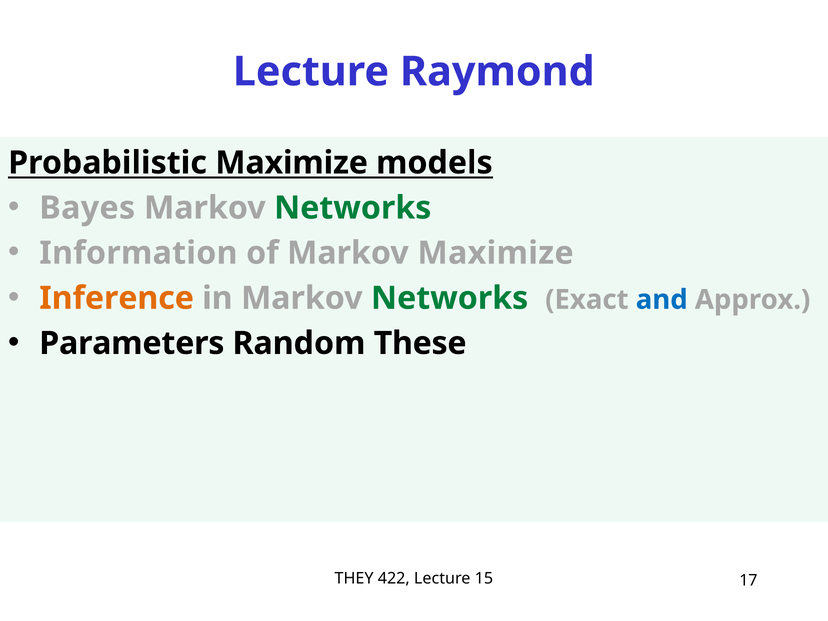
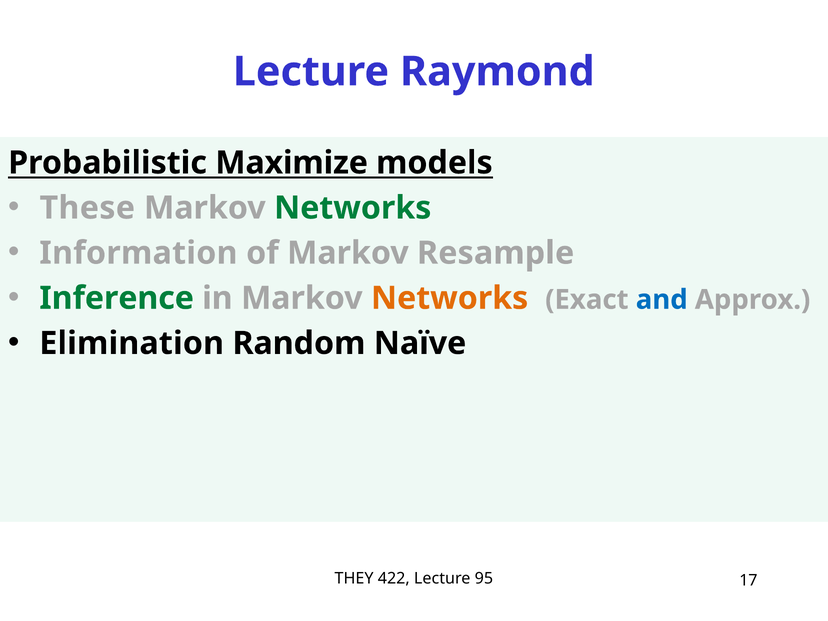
Bayes: Bayes -> These (87, 208)
Markov Maximize: Maximize -> Resample (496, 253)
Inference colour: orange -> green (117, 298)
Networks colour: green -> orange (450, 298)
Parameters: Parameters -> Elimination (132, 343)
These: These -> Naïve (420, 343)
15: 15 -> 95 (484, 579)
